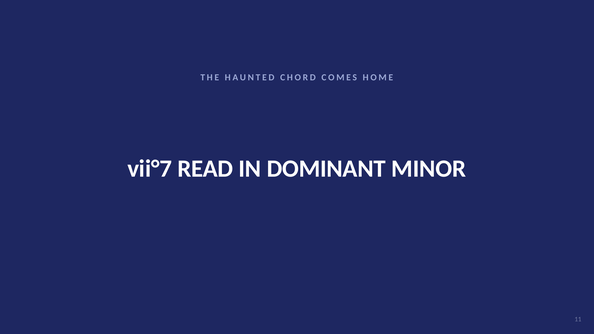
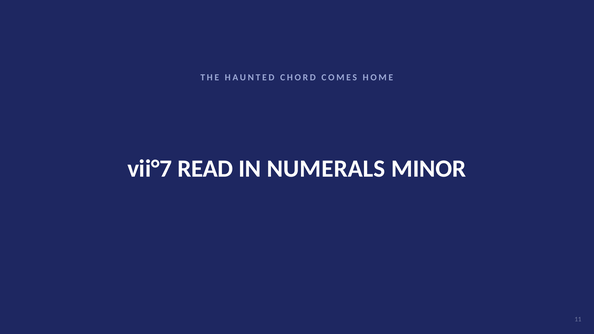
DOMINANT: DOMINANT -> NUMERALS (326, 169)
